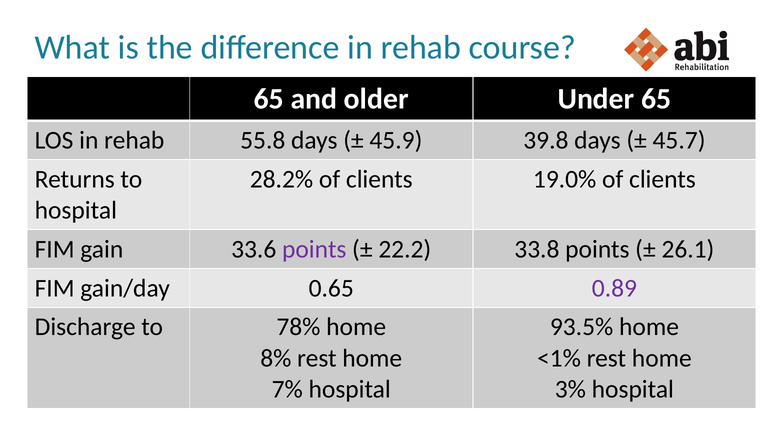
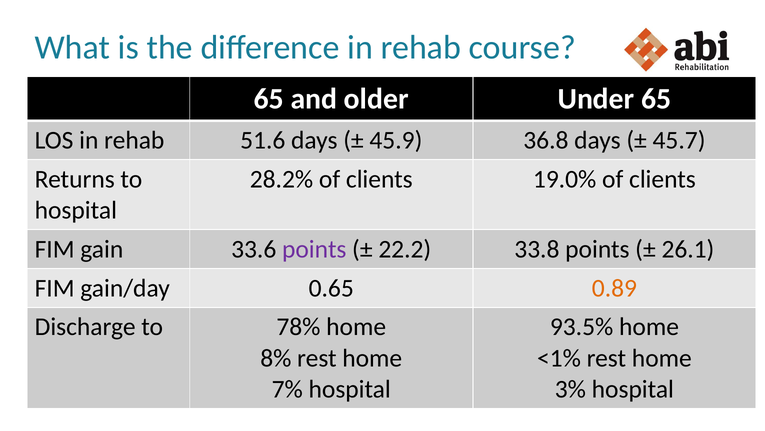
55.8: 55.8 -> 51.6 (263, 140)
39.8: 39.8 -> 36.8 (546, 140)
0.89 colour: purple -> orange (614, 288)
